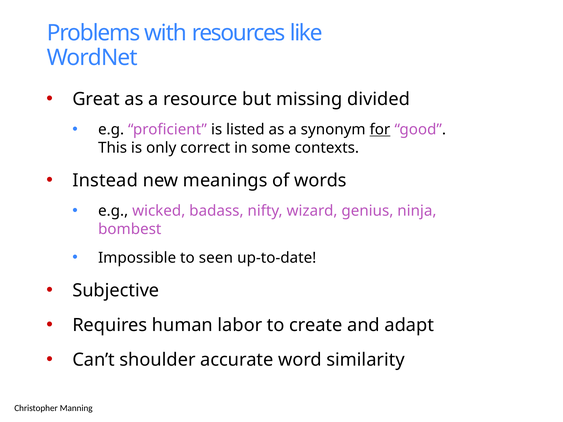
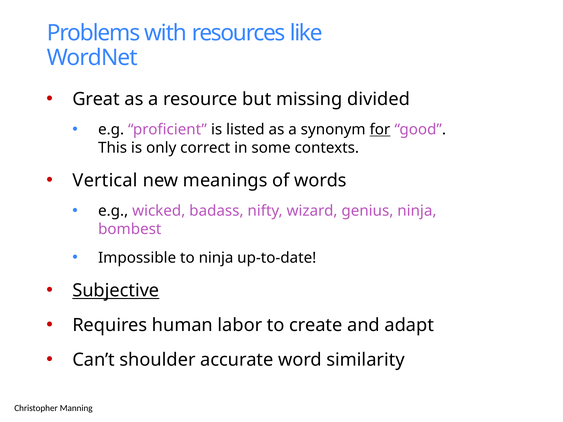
Instead: Instead -> Vertical (105, 180)
to seen: seen -> ninja (216, 258)
Subjective underline: none -> present (116, 291)
